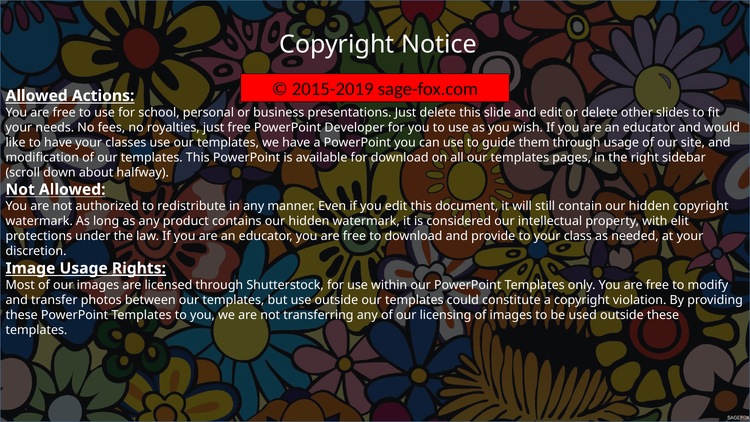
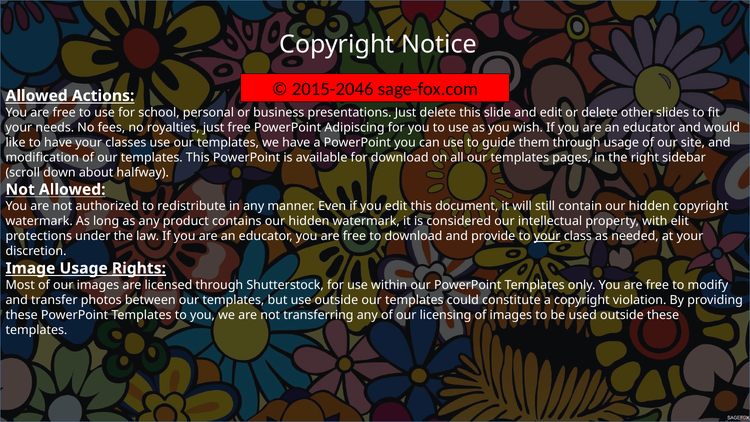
2015-2019: 2015-2019 -> 2015-2046 (333, 89)
Developer: Developer -> Adipiscing (355, 127)
your underline: none -> present (547, 236)
